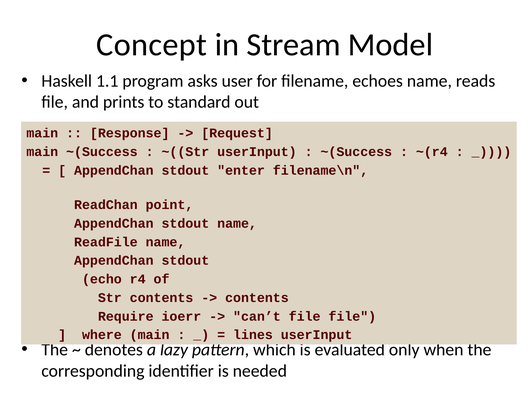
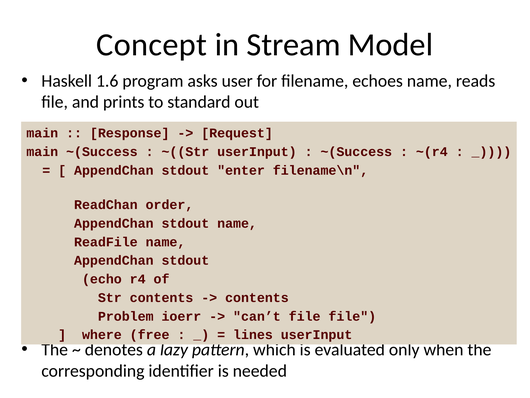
1.1: 1.1 -> 1.6 (107, 81)
point: point -> order (169, 205)
Require: Require -> Problem (126, 316)
where main: main -> free (150, 334)
